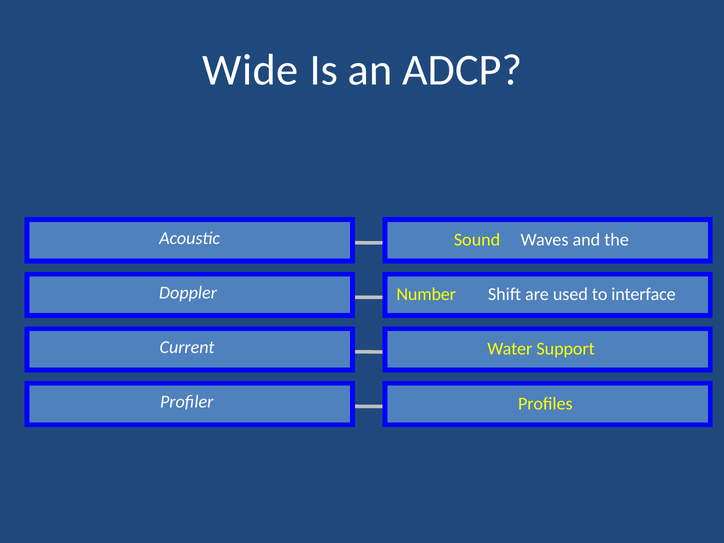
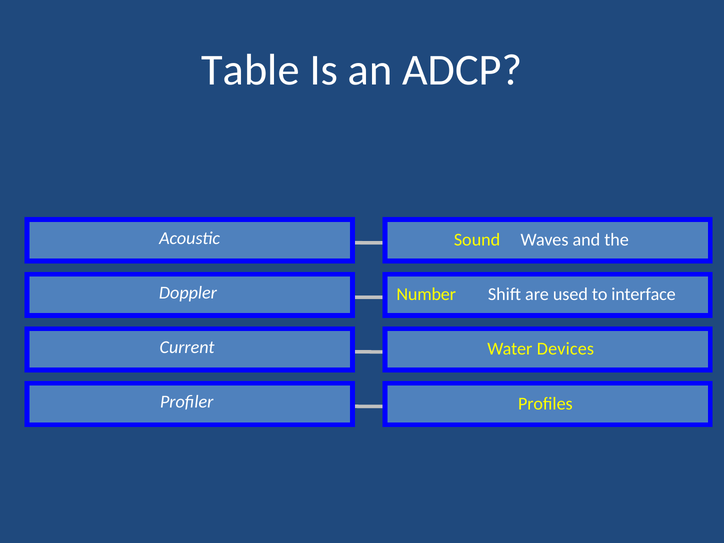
Wide: Wide -> Table (250, 70)
Support: Support -> Devices (565, 349)
